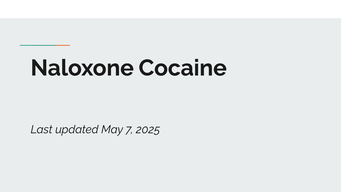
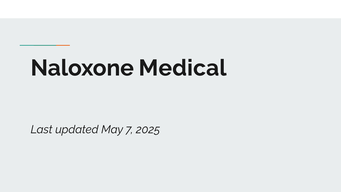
Cocaine: Cocaine -> Medical (183, 68)
